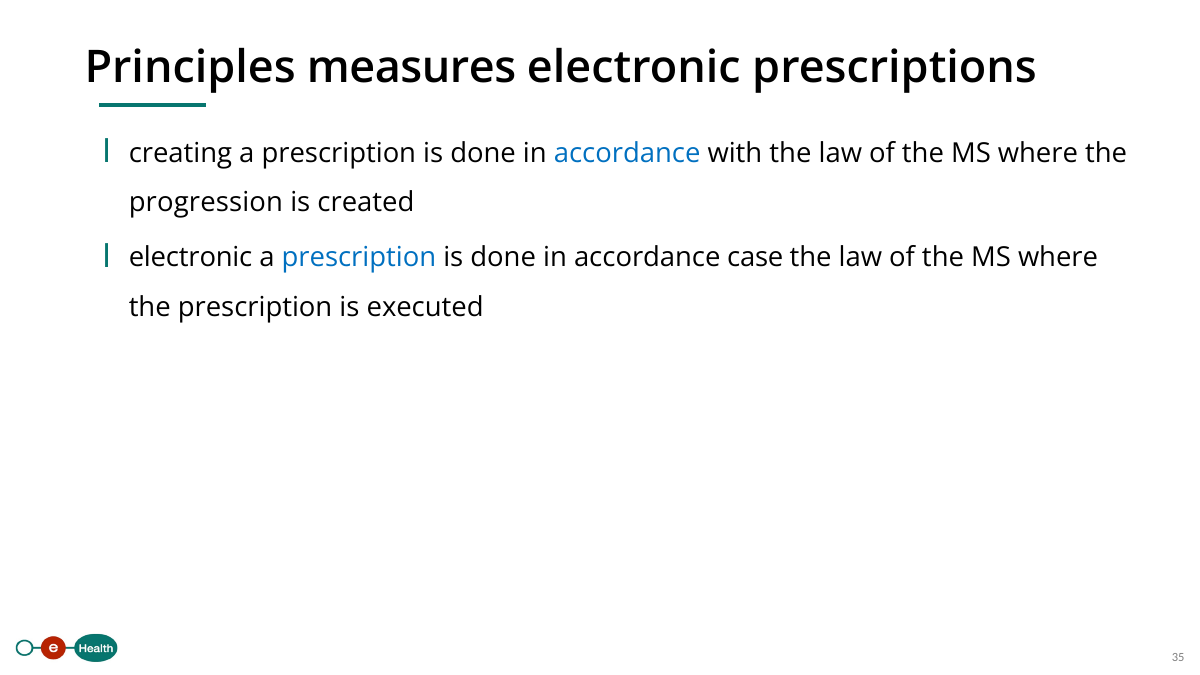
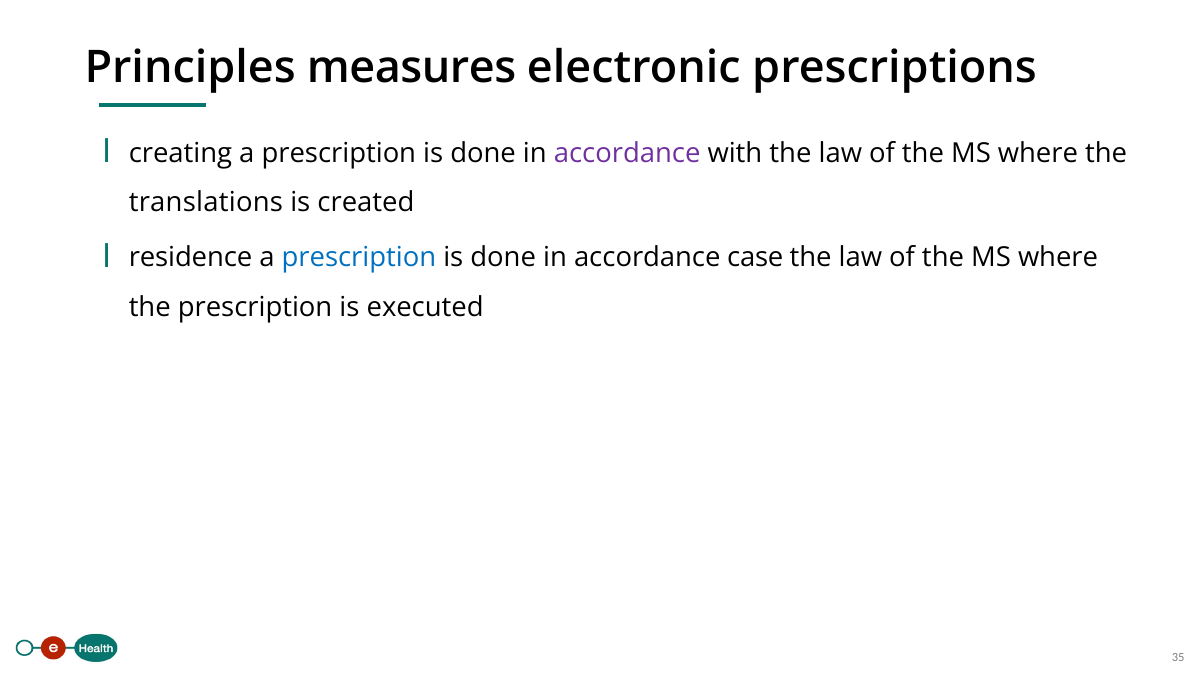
accordance colour: blue -> purple (627, 153)
progression: progression -> translations (206, 203)
electronic: electronic -> residence (191, 258)
